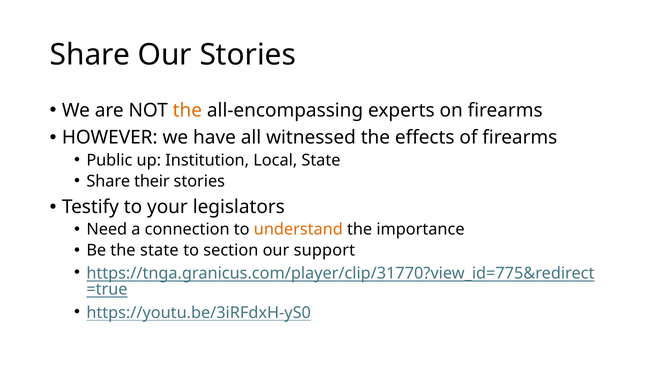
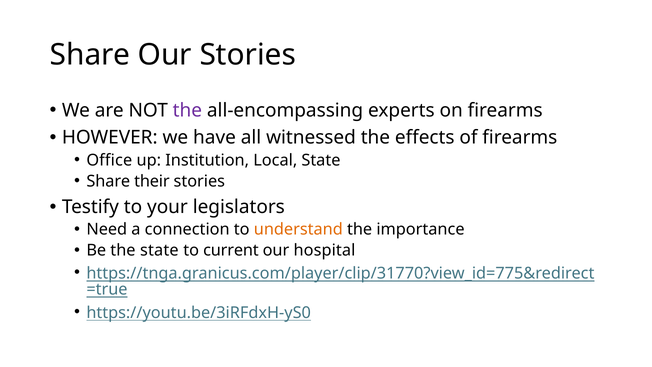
the colour: orange -> purple (187, 110)
Public: Public -> Office (109, 160)
section: section -> current (231, 250)
support: support -> hospital (324, 250)
